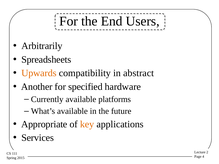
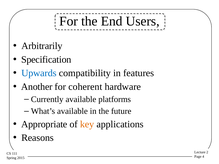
Spreadsheets: Spreadsheets -> Specification (46, 60)
Upwards colour: orange -> blue (39, 73)
abstract: abstract -> features (139, 73)
specified: specified -> coherent (85, 87)
Services: Services -> Reasons (38, 138)
